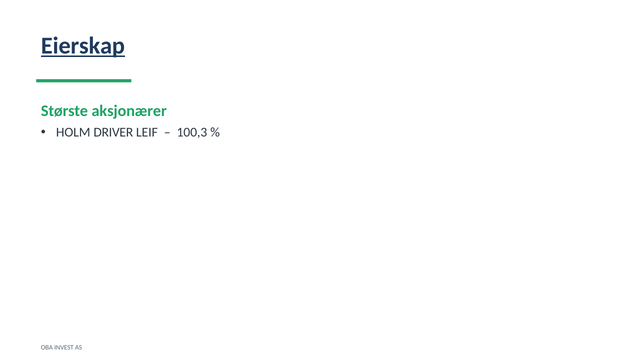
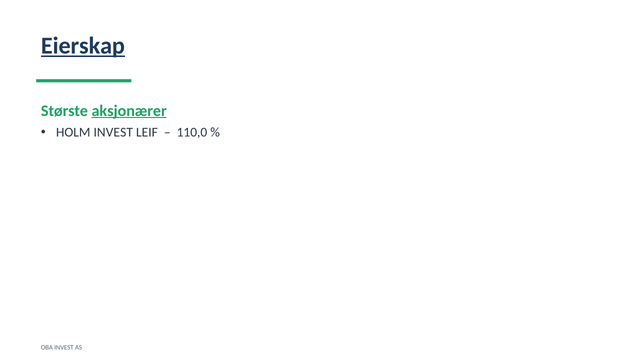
aksjonærer underline: none -> present (129, 111)
HOLM DRIVER: DRIVER -> INVEST (113, 132)
100,3: 100,3 -> 110,0 (192, 132)
